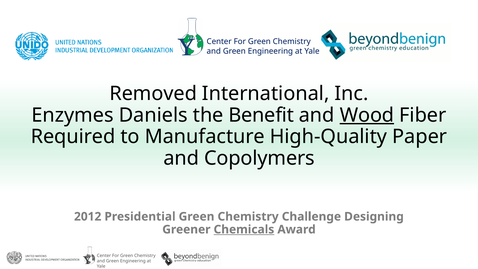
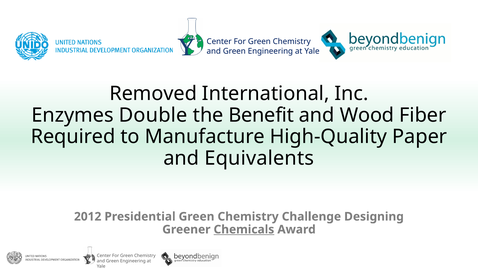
Daniels: Daniels -> Double (153, 115)
Wood underline: present -> none (367, 115)
Copolymers: Copolymers -> Equivalents (259, 158)
